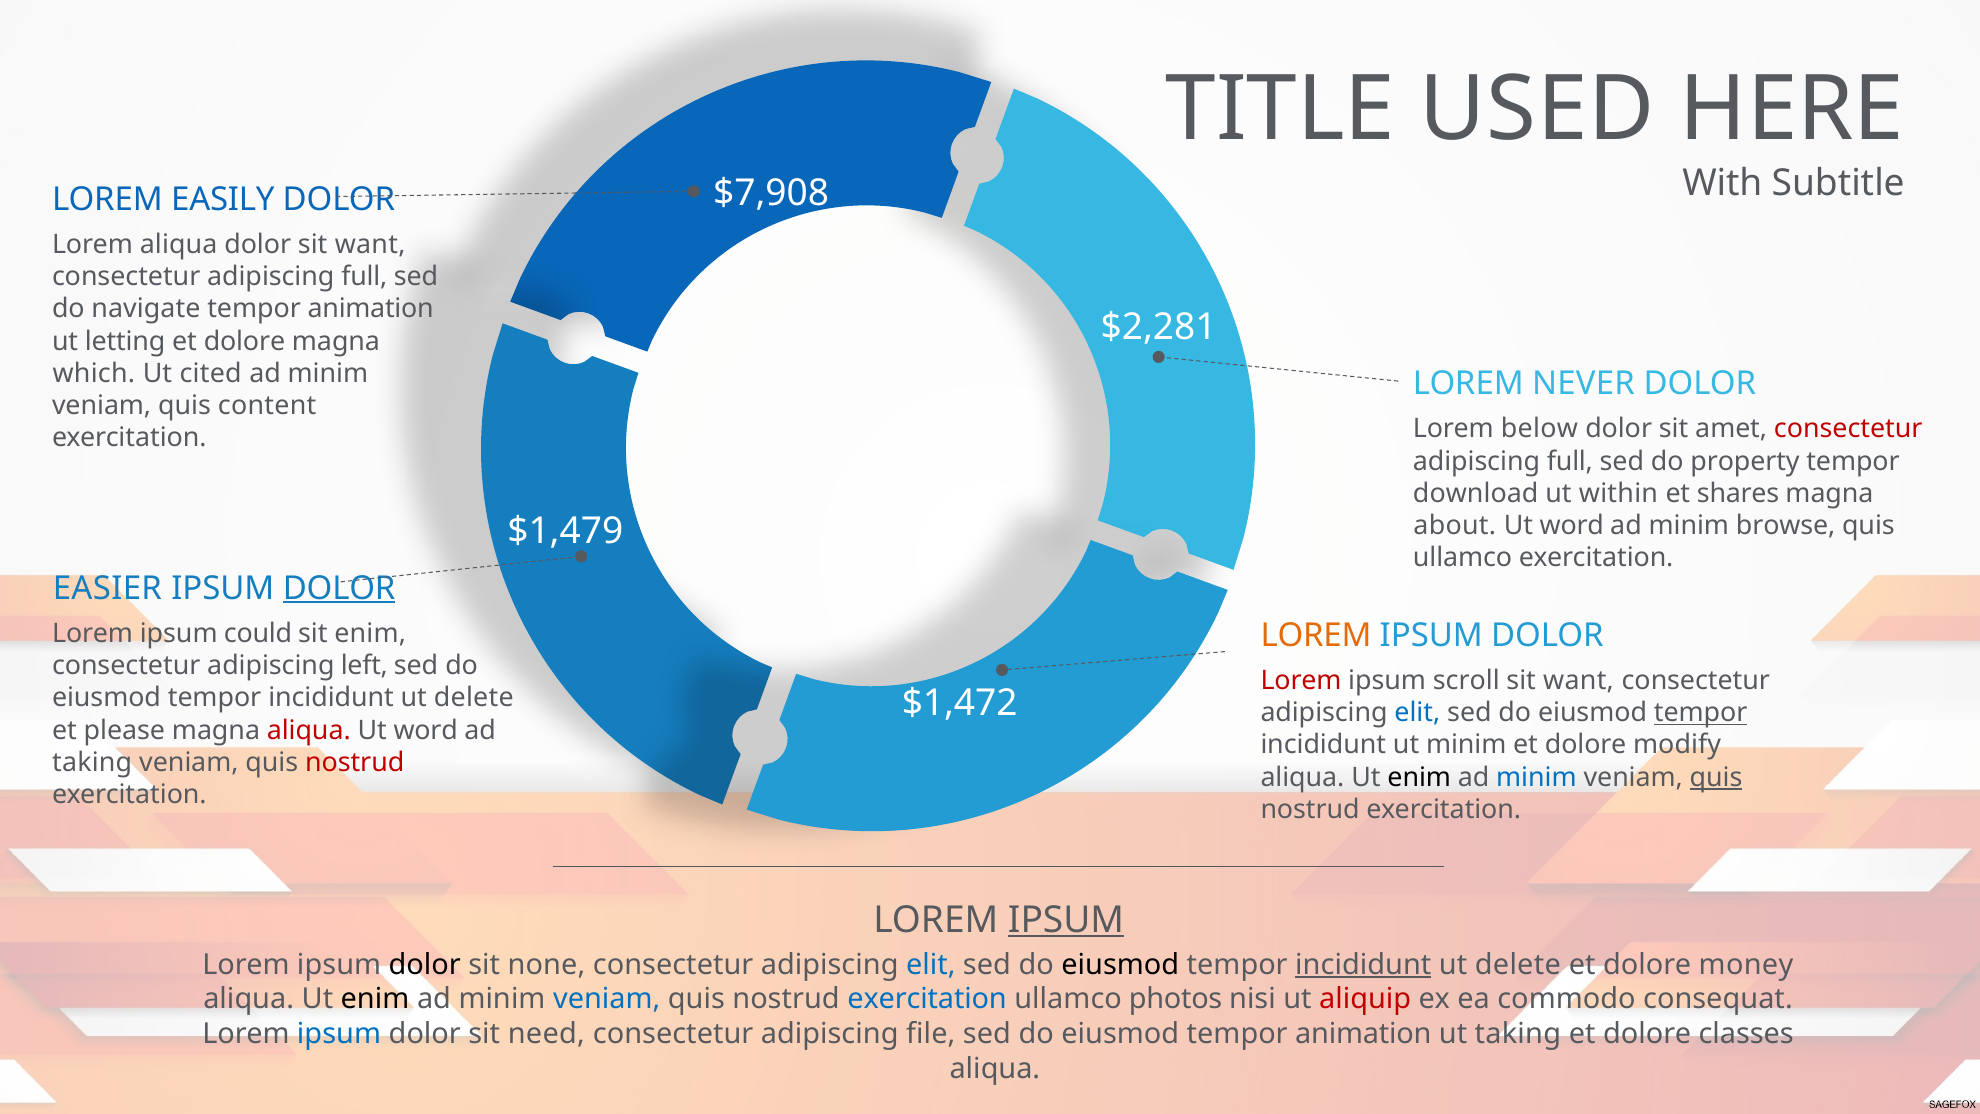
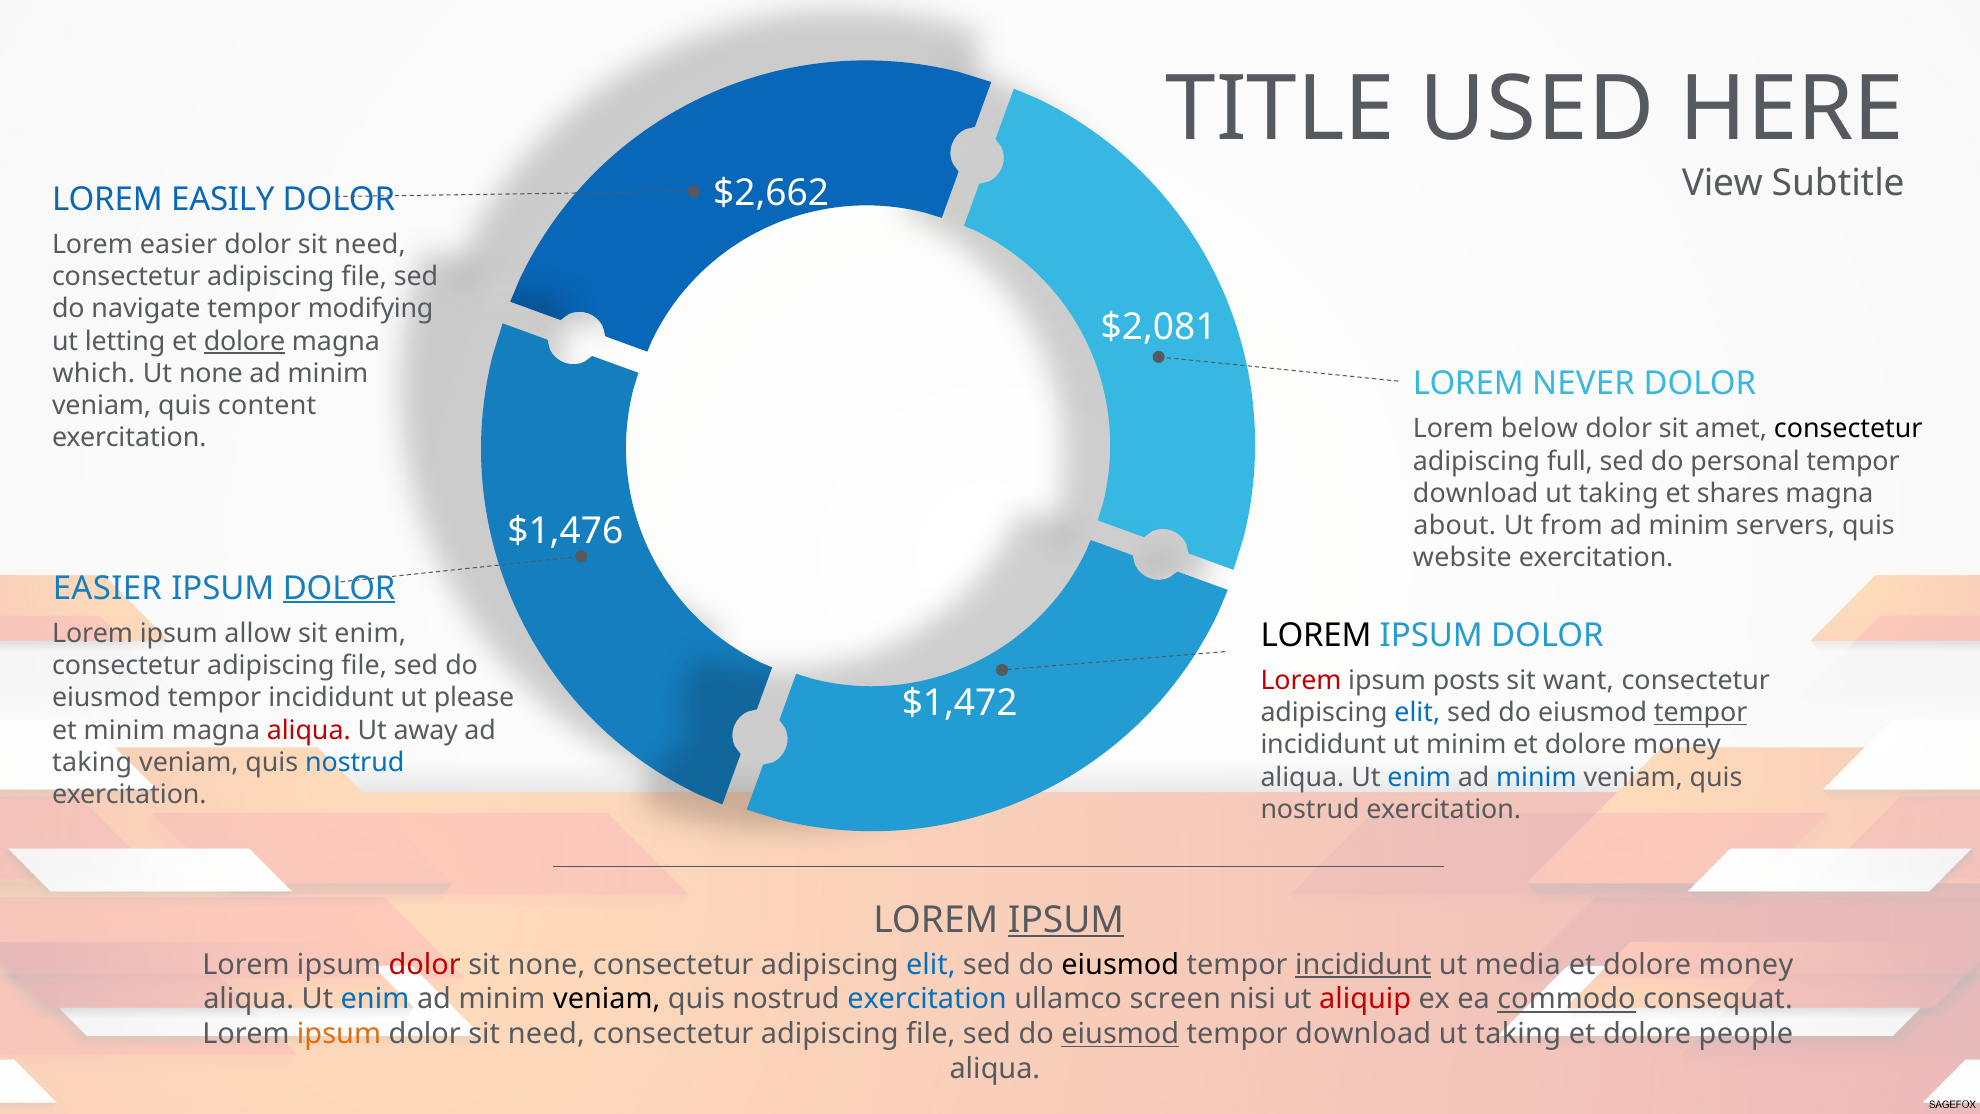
With: With -> View (1722, 183)
$7,908: $7,908 -> $2,662 (771, 193)
Lorem aliqua: aliqua -> easier (179, 245)
want: want -> need (370, 245)
full: full -> file (364, 277)
animation: animation -> modifying (371, 309)
$2,281: $2,281 -> $2,081 (1159, 327)
dolore underline: none -> present (244, 341)
Ut cited: cited -> none (211, 373)
consectetur colour: red -> black (1848, 429)
property: property -> personal (1745, 461)
within: within -> taking (1619, 493)
word: word -> from (1571, 526)
browse: browse -> servers (1786, 526)
$1,479: $1,479 -> $1,476 (565, 531)
ullamco: ullamco -> website (1462, 558)
could: could -> allow (258, 633)
LOREM colour: orange -> black (1316, 635)
left: left -> file (364, 666)
scroll: scroll -> posts (1466, 680)
delete: delete -> please (474, 698)
et please: please -> minim (124, 730)
word: word -> away (426, 730)
modify: modify -> money (1677, 745)
nostrud colour: red -> blue (355, 762)
enim colour: black -> blue (1419, 777)
quis underline: present -> none (1716, 777)
dolor colour: black -> red (425, 964)
delete: delete -> media (1518, 964)
enim colour: black -> blue (375, 999)
veniam colour: blue -> black (607, 999)
photos: photos -> screen (1175, 999)
commodo underline: none -> present (1566, 999)
ipsum colour: blue -> orange (339, 1034)
eiusmod underline: none -> present (1120, 1034)
animation: animation -> download (1363, 1034)
classes: classes -> people (1746, 1034)
